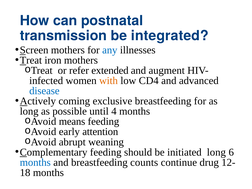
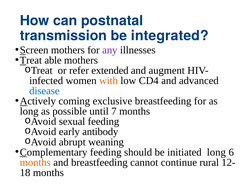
any colour: blue -> purple (110, 50)
iron: iron -> able (53, 60)
4: 4 -> 7 (114, 111)
means: means -> sexual (72, 122)
attention: attention -> antibody (100, 132)
months colour: blue -> orange (35, 162)
counts: counts -> cannot (144, 162)
drug: drug -> rural (209, 162)
